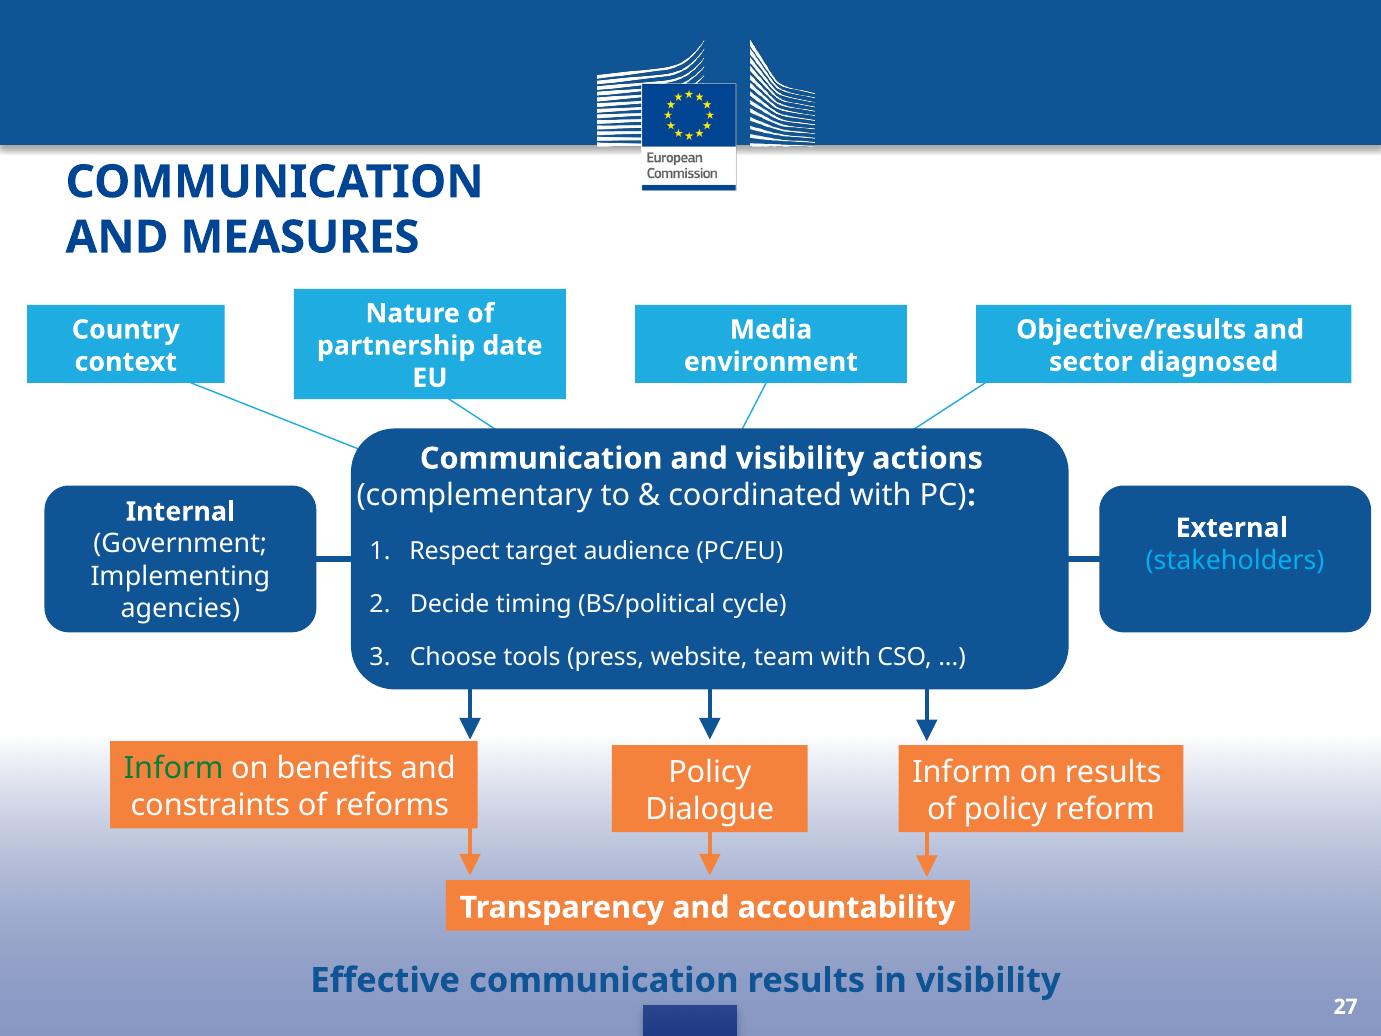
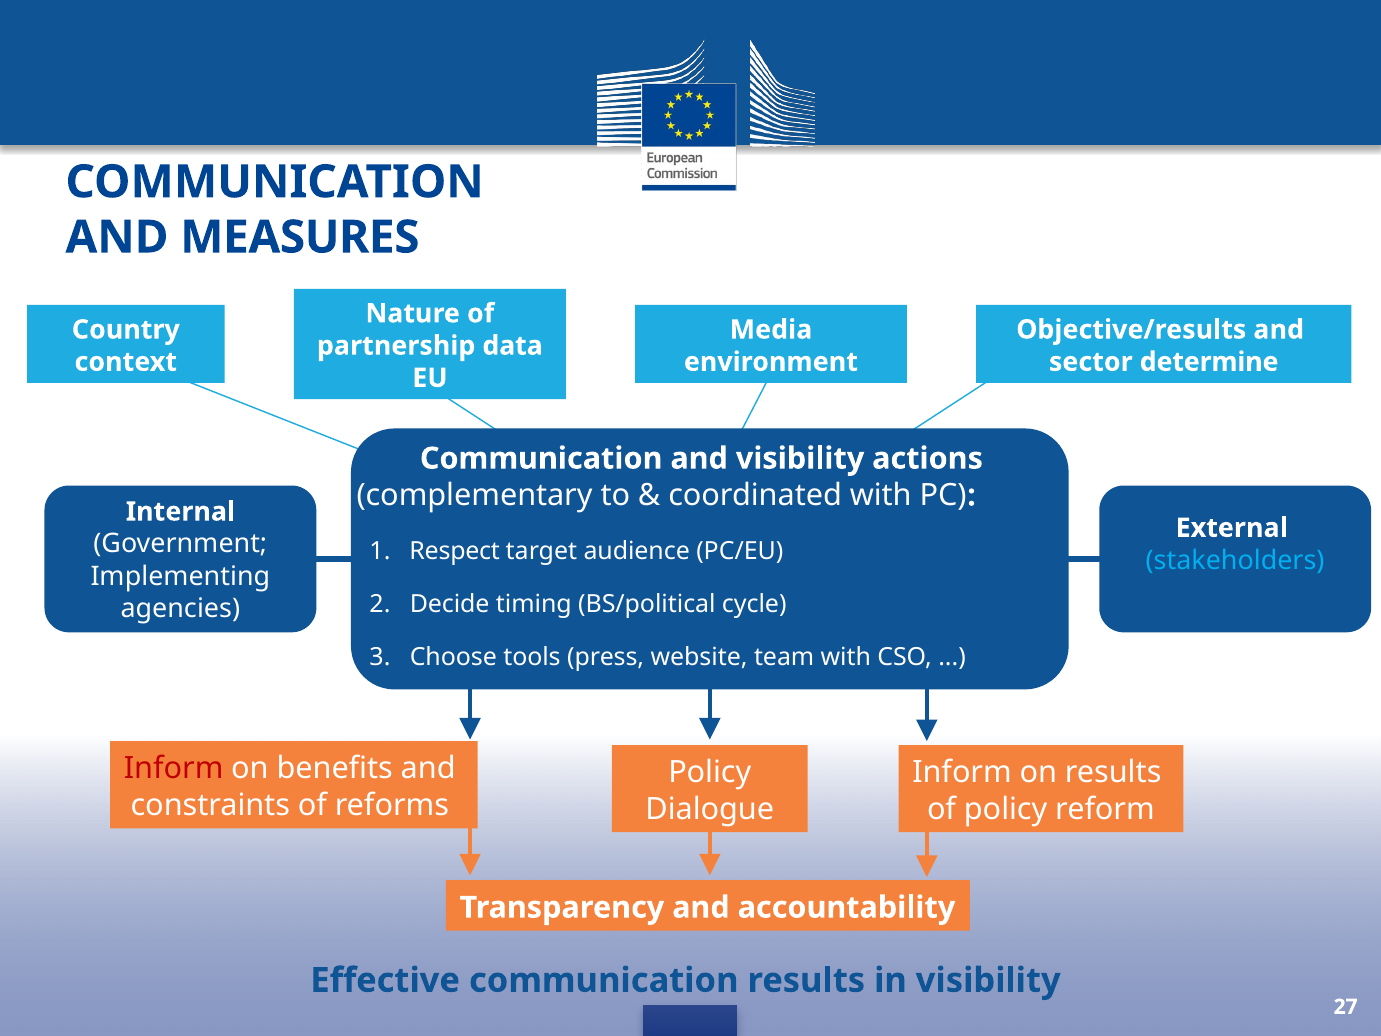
date: date -> data (512, 346)
diagnosed: diagnosed -> determine (1209, 362)
Inform colour: green -> red (174, 768)
